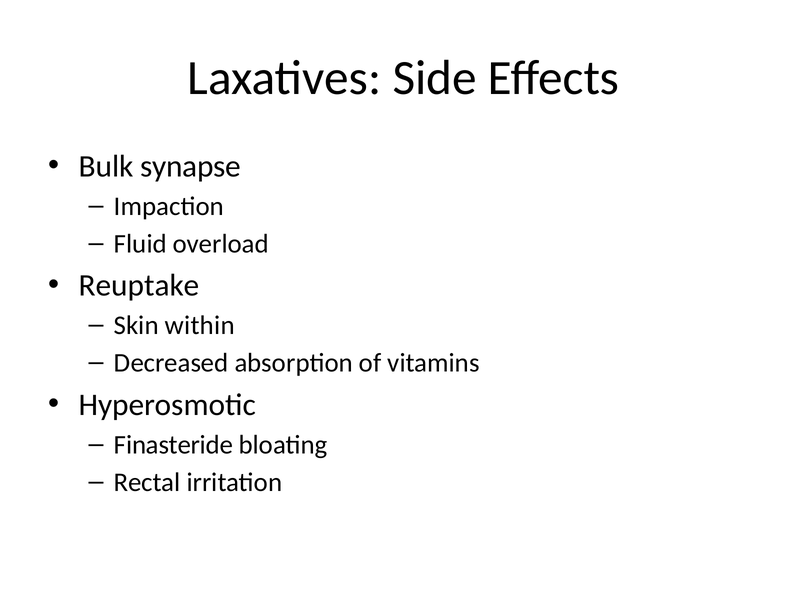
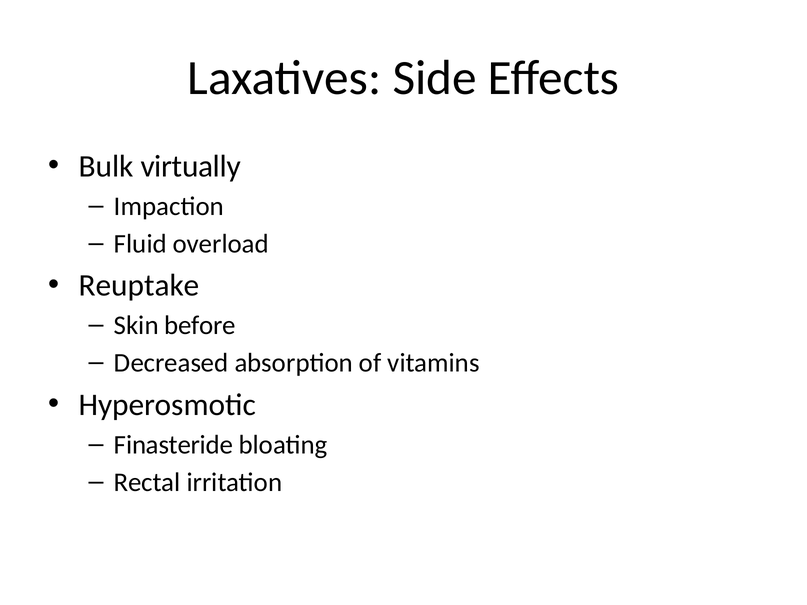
synapse: synapse -> virtually (191, 166)
within: within -> before (200, 326)
